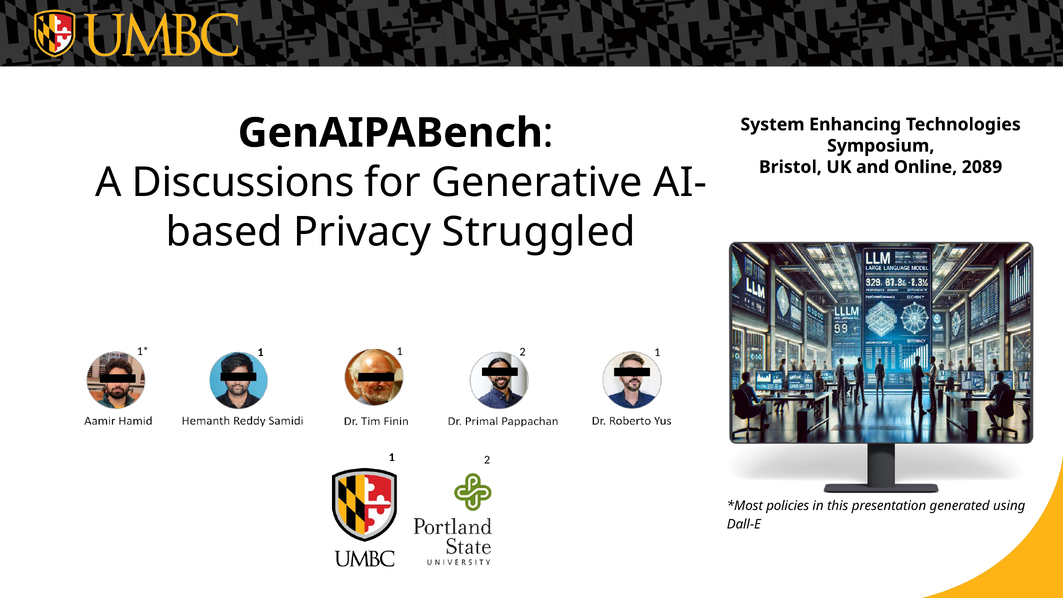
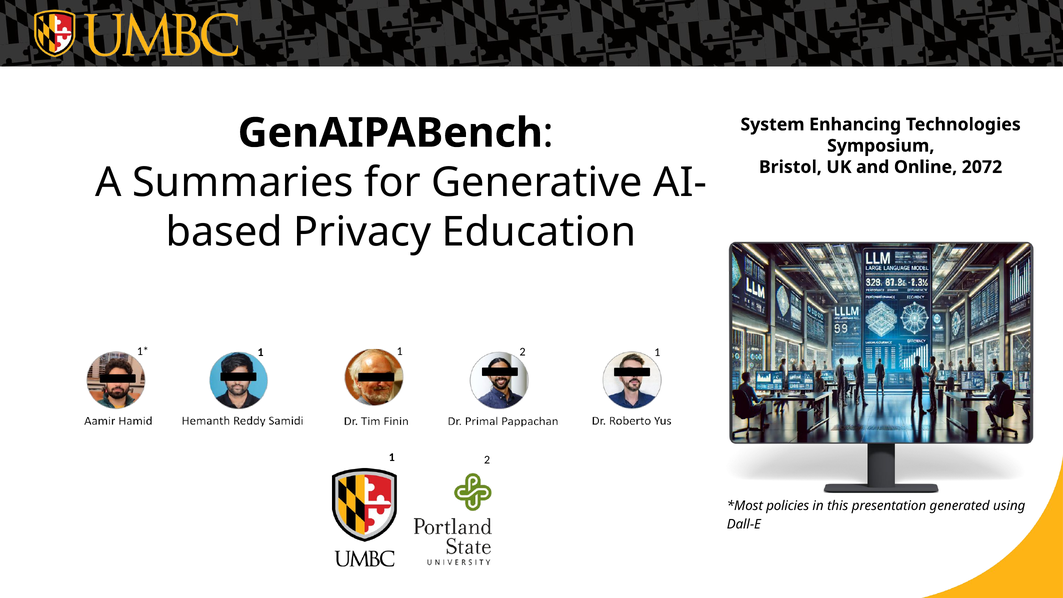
2089: 2089 -> 2072 (982, 167)
Discussions: Discussions -> Summaries (243, 183)
Struggled: Struggled -> Education (539, 232)
